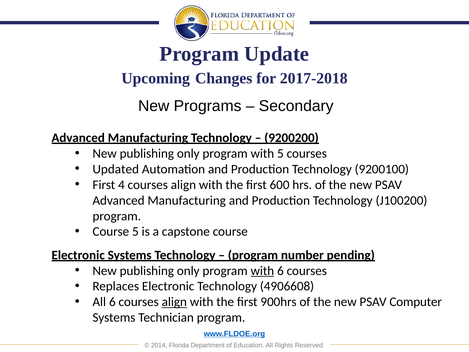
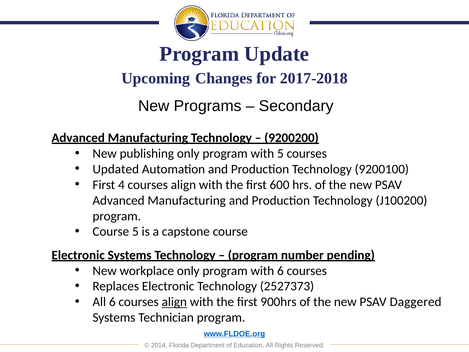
publishing: publishing -> workplace (147, 271)
with underline: present -> none (262, 271)
4906608: 4906608 -> 2527373 (287, 286)
Computer: Computer -> Daggered (416, 302)
